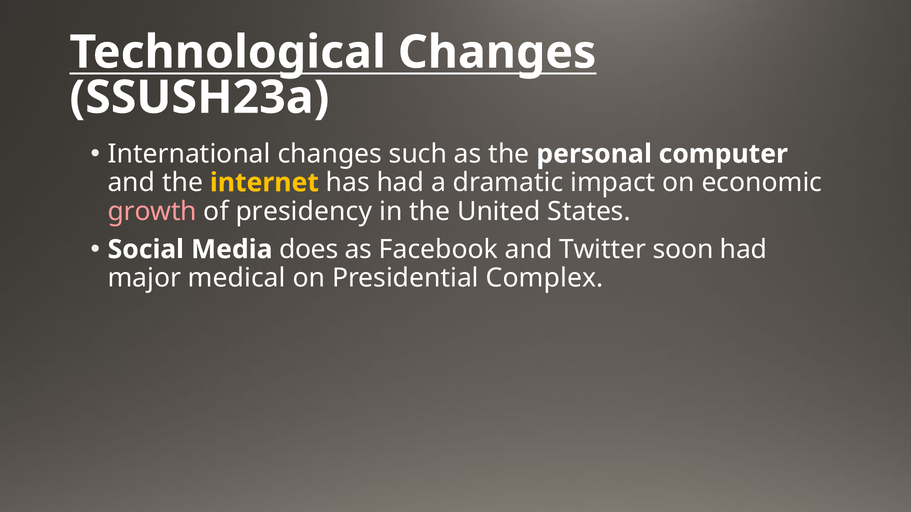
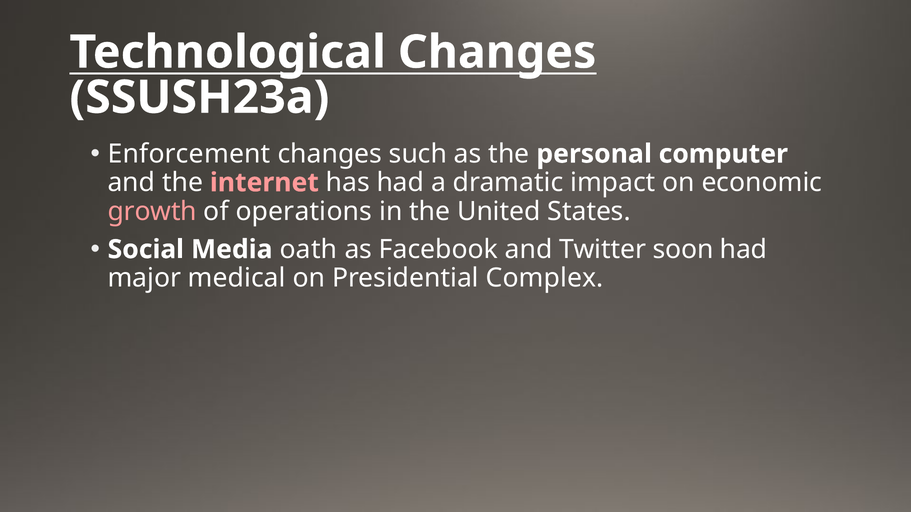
International: International -> Enforcement (189, 154)
internet colour: yellow -> pink (264, 183)
presidency: presidency -> operations (304, 211)
does: does -> oath (308, 250)
